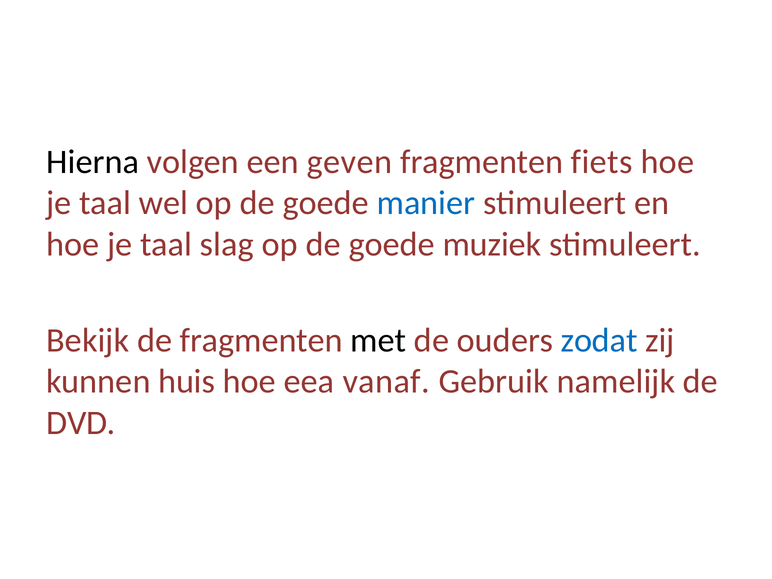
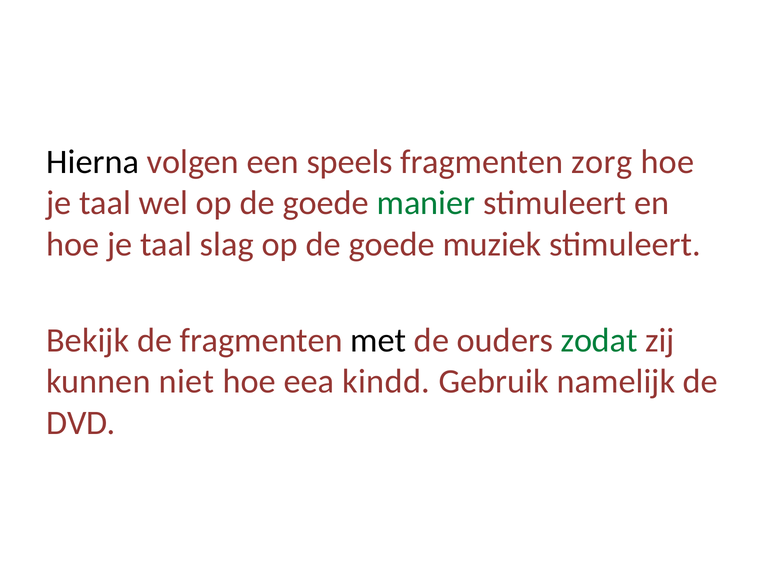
geven: geven -> speels (350, 162)
fiets: fiets -> zorg (602, 162)
manier colour: blue -> green (426, 203)
zodat colour: blue -> green (599, 340)
huis: huis -> niet (186, 382)
vanaf: vanaf -> kindd (386, 382)
